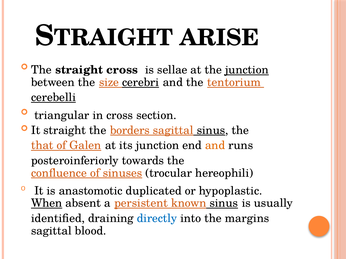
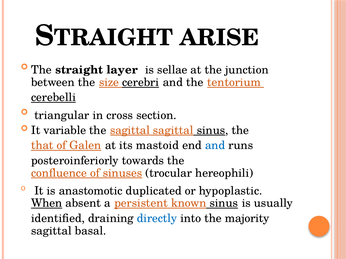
straight cross: cross -> layer (122, 70)
junction underline: present -> none (247, 70)
It straight: straight -> variable (65, 130)
the borders: borders -> sagittal (130, 130)
its junction: junction -> mastoid (157, 146)
and colour: orange -> blue (215, 146)
margins: margins -> majority (247, 219)
blood: blood -> basal (91, 231)
